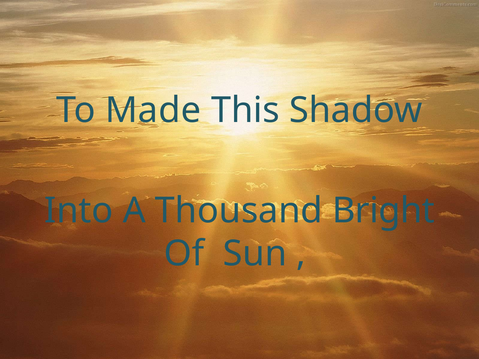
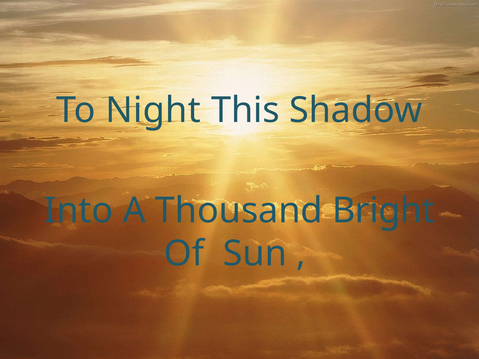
Made: Made -> Night (153, 110)
